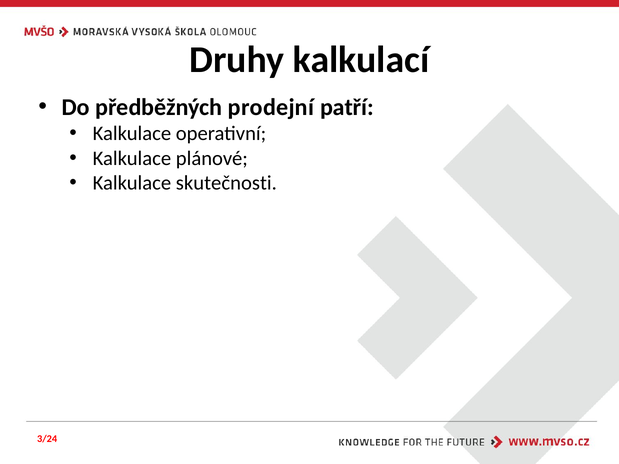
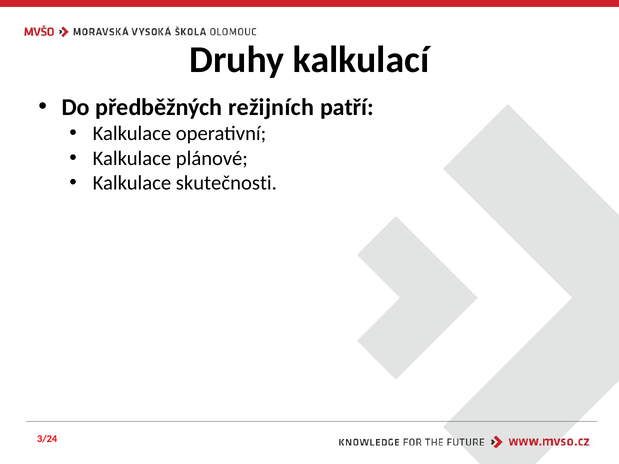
prodejní: prodejní -> režijních (271, 107)
